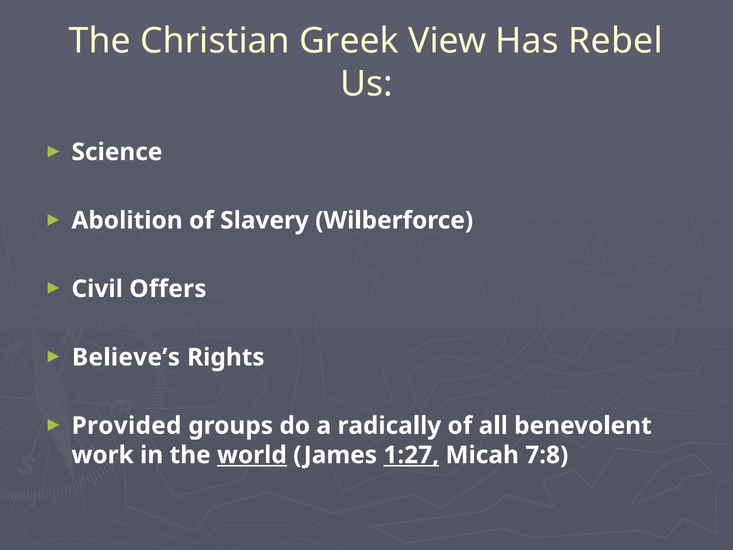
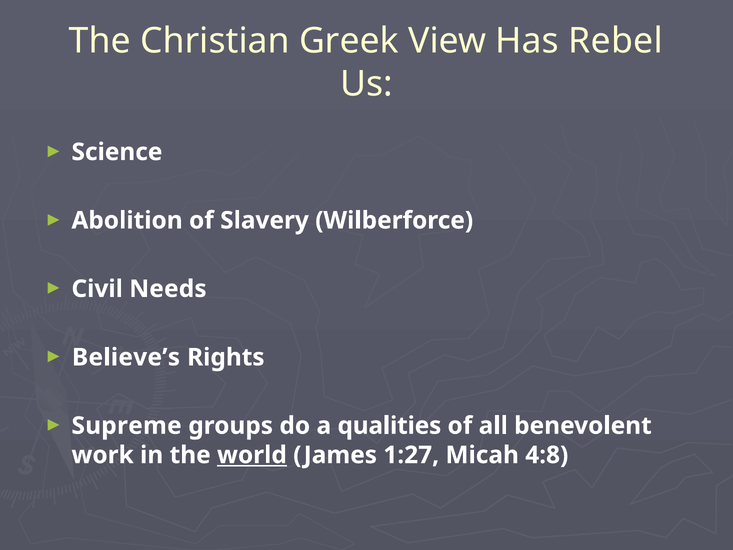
Offers: Offers -> Needs (168, 289)
Provided: Provided -> Supreme (127, 426)
radically: radically -> qualities (389, 426)
1:27 underline: present -> none (411, 455)
7:8: 7:8 -> 4:8 (547, 455)
